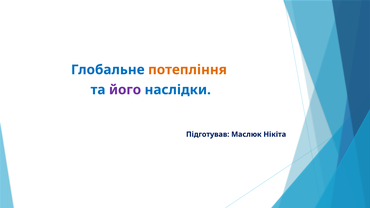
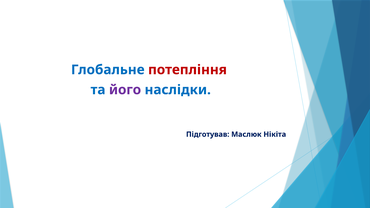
потепління colour: orange -> red (187, 70)
